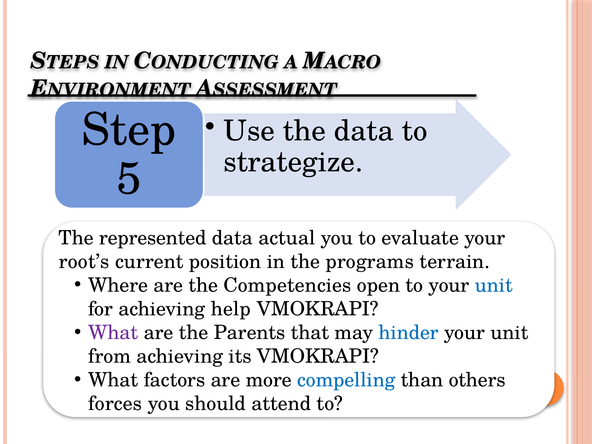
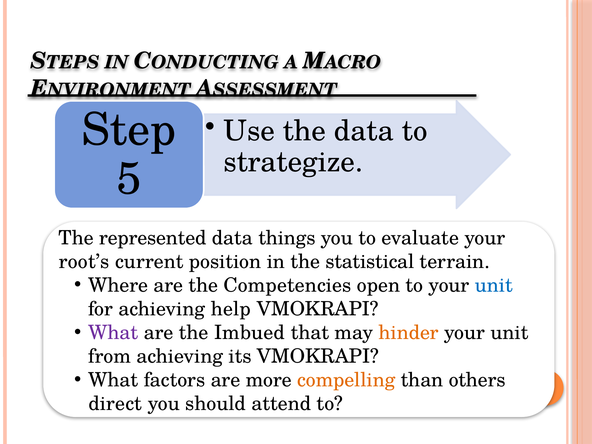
actual: actual -> things (287, 238)
programs: programs -> statistical (370, 262)
Parents: Parents -> Imbued (249, 333)
hinder colour: blue -> orange (409, 333)
compelling colour: blue -> orange (346, 380)
forces: forces -> direct (115, 404)
